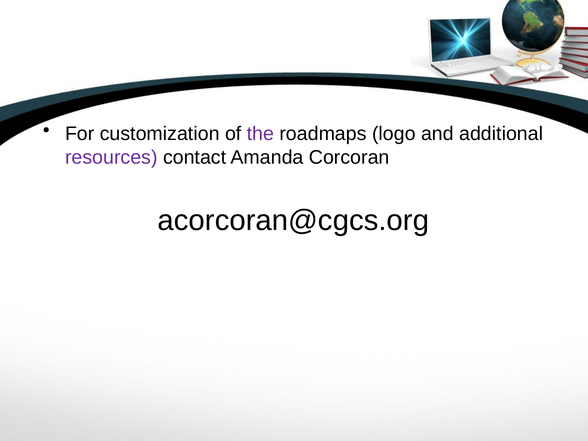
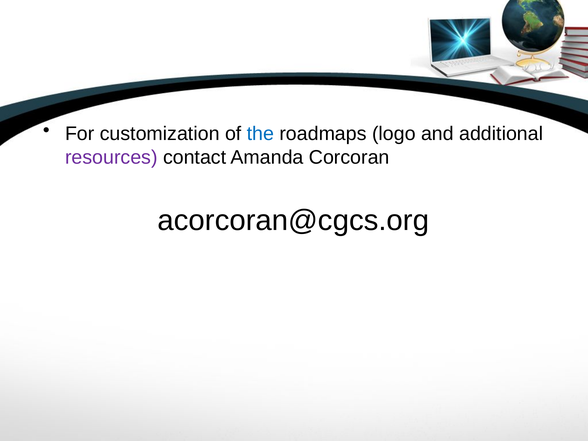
the colour: purple -> blue (260, 134)
